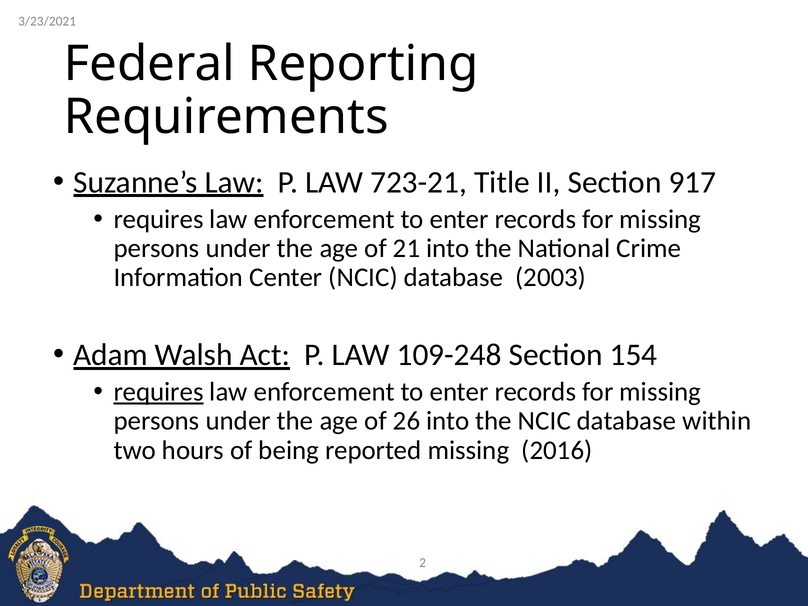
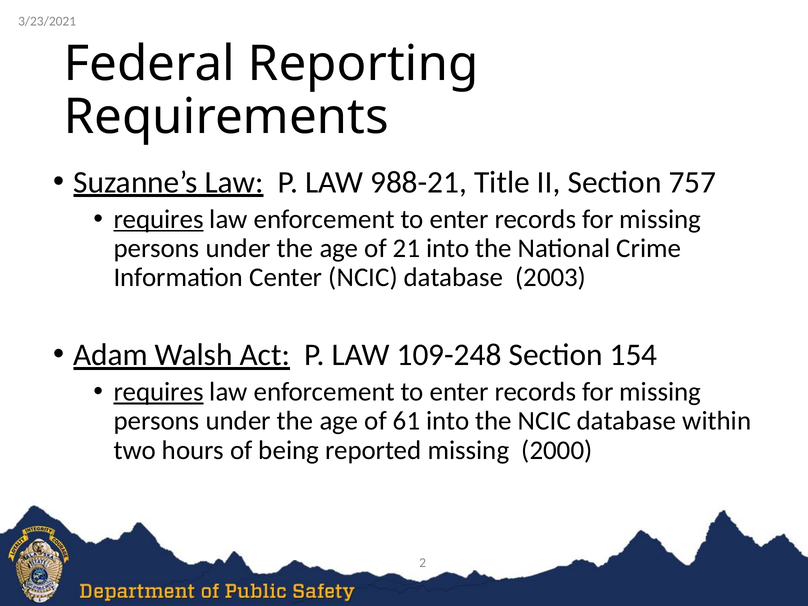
723-21: 723-21 -> 988-21 (419, 182)
917: 917 -> 757 (692, 182)
requires underline: none -> present (159, 219)
26: 26 -> 61 (407, 421)
2016: 2016 -> 2000 (557, 450)
